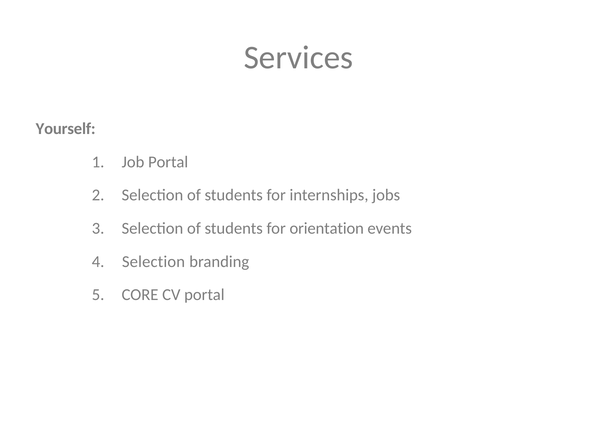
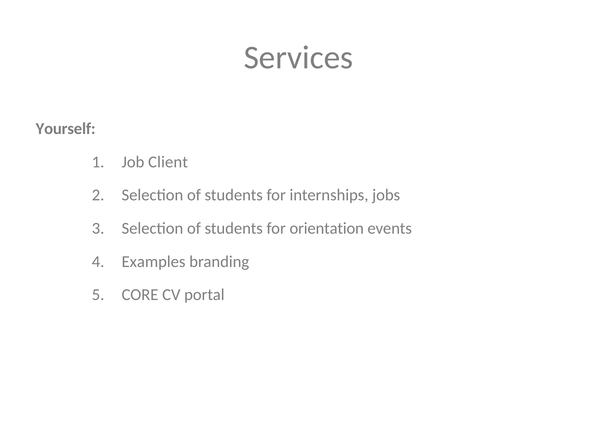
Job Portal: Portal -> Client (168, 162)
Selection: Selection -> Examples (154, 261)
